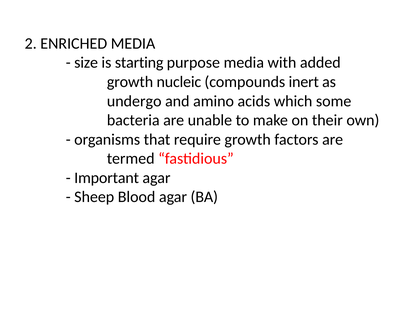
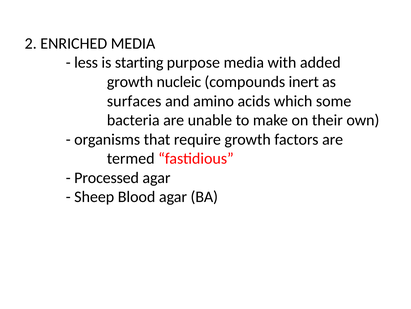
size: size -> less (86, 63)
undergo: undergo -> surfaces (134, 101)
Important: Important -> Processed (107, 177)
